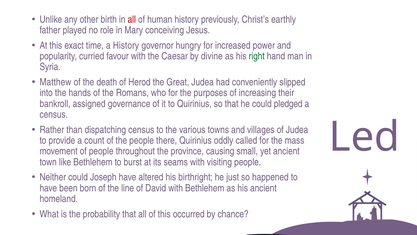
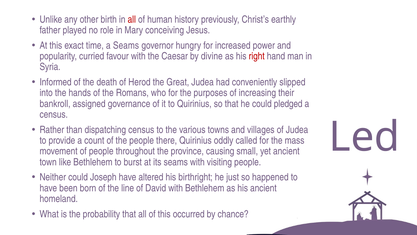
a History: History -> Seams (126, 45)
right colour: green -> red (257, 56)
Matthew: Matthew -> Informed (56, 82)
